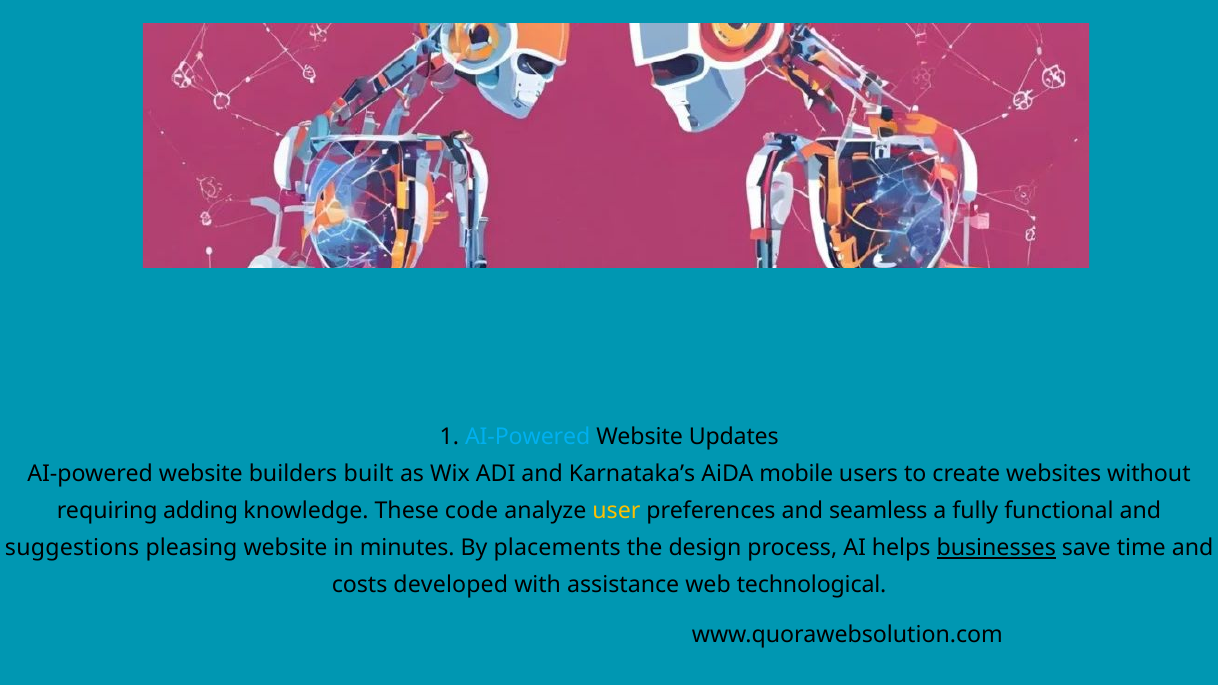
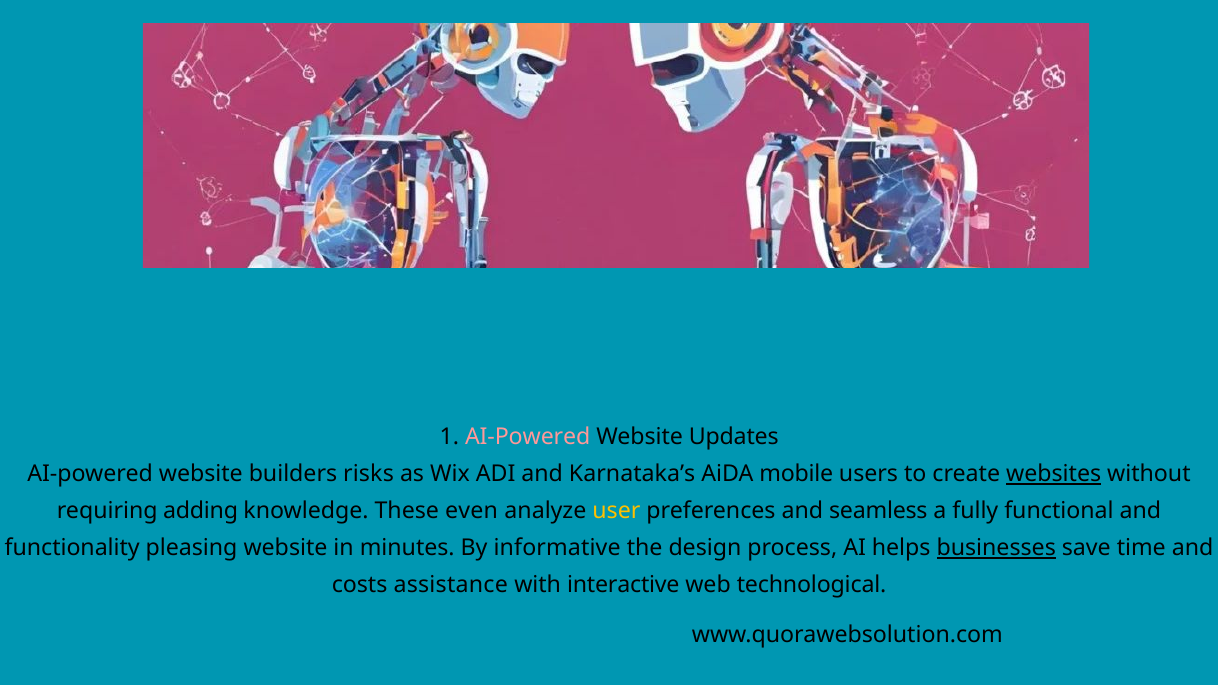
AI-Powered colour: light blue -> pink (528, 437)
built: built -> risks (369, 474)
websites underline: none -> present (1054, 474)
code: code -> even (472, 511)
suggestions: suggestions -> functionality (72, 548)
placements: placements -> informative (557, 548)
developed: developed -> assistance (451, 585)
assistance: assistance -> interactive (623, 585)
